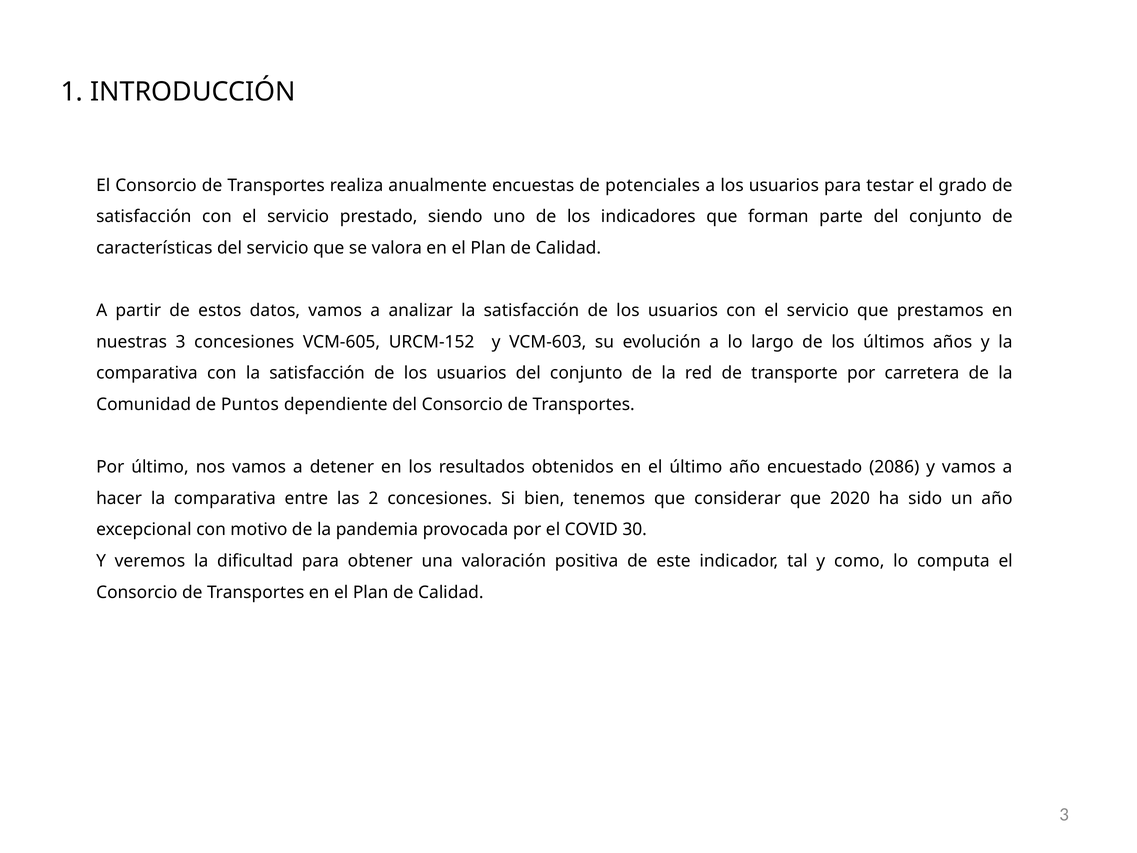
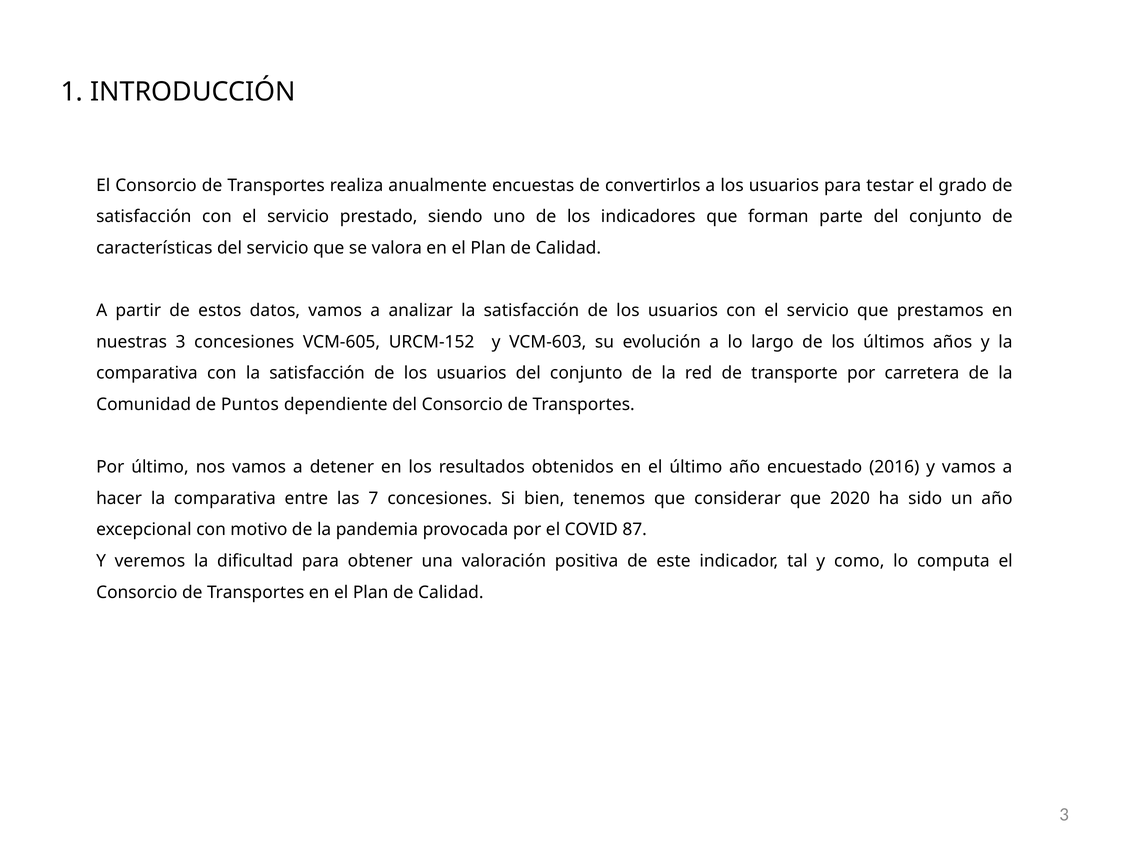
potenciales: potenciales -> convertirlos (653, 185)
2086: 2086 -> 2016 (894, 467)
2: 2 -> 7 (373, 498)
30: 30 -> 87 (635, 530)
